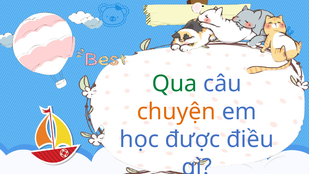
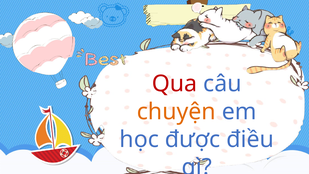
Qua colour: green -> red (174, 84)
